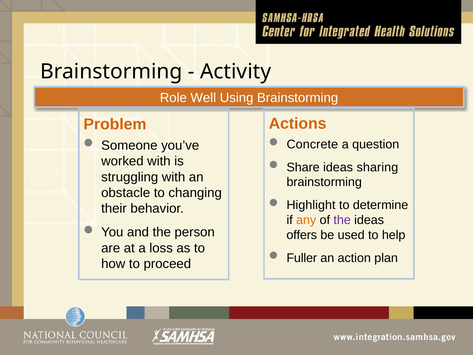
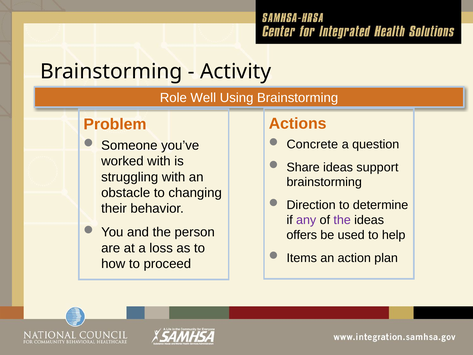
sharing: sharing -> support (377, 167)
Highlight: Highlight -> Direction (311, 205)
any colour: orange -> purple (306, 220)
Fuller: Fuller -> Items (302, 258)
